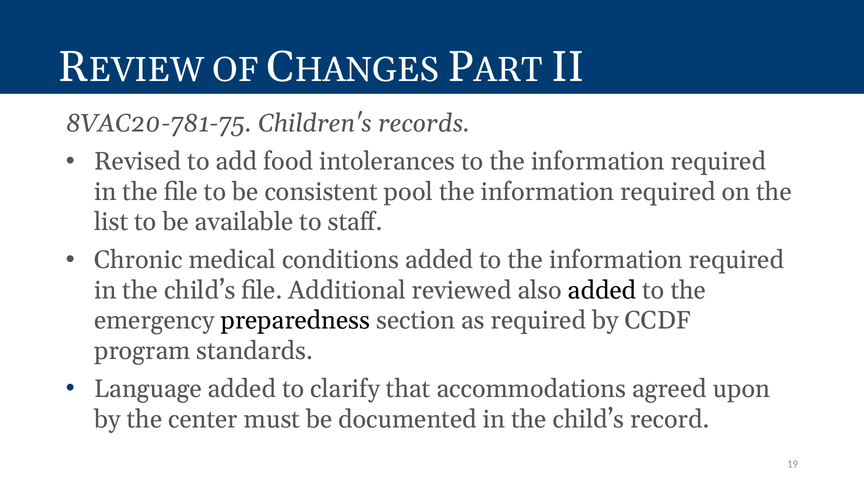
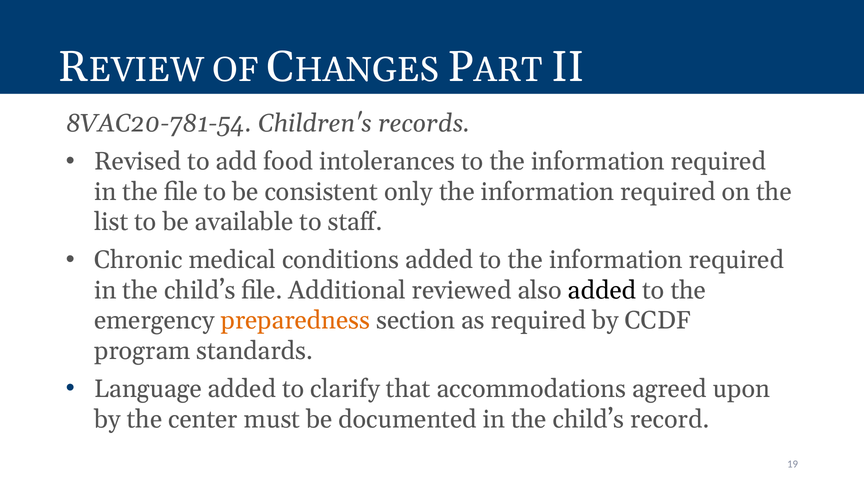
8VAC20-781-75: 8VAC20-781-75 -> 8VAC20-781-54 (159, 124)
pool: pool -> only (408, 192)
preparedness colour: black -> orange (295, 321)
